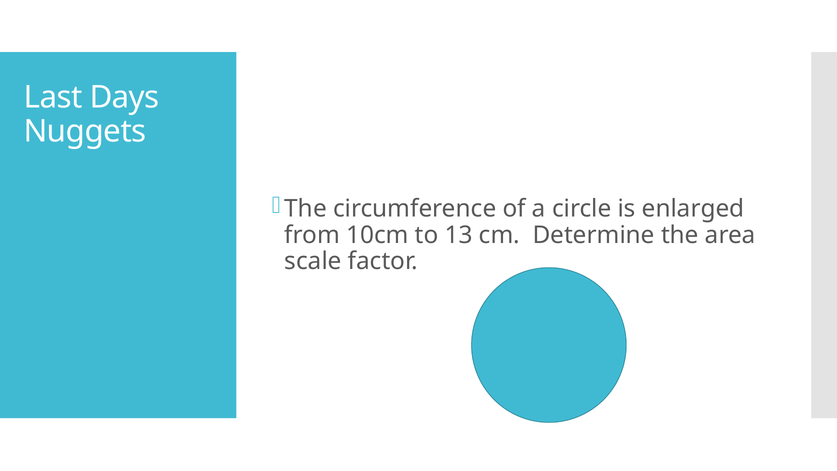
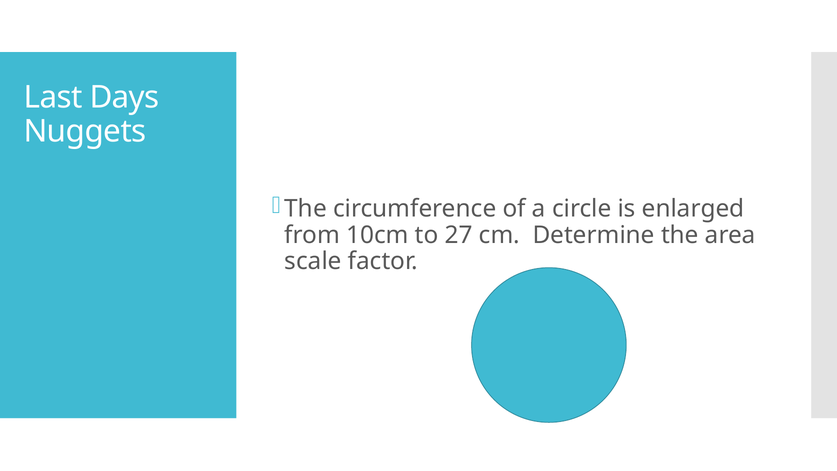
13: 13 -> 27 (459, 235)
